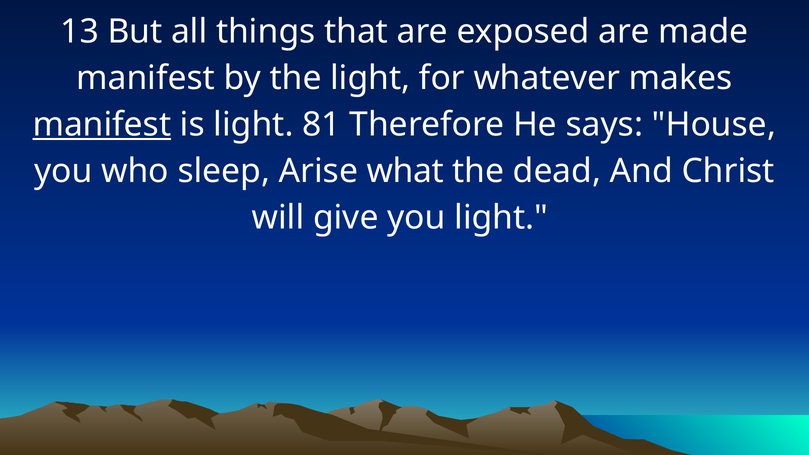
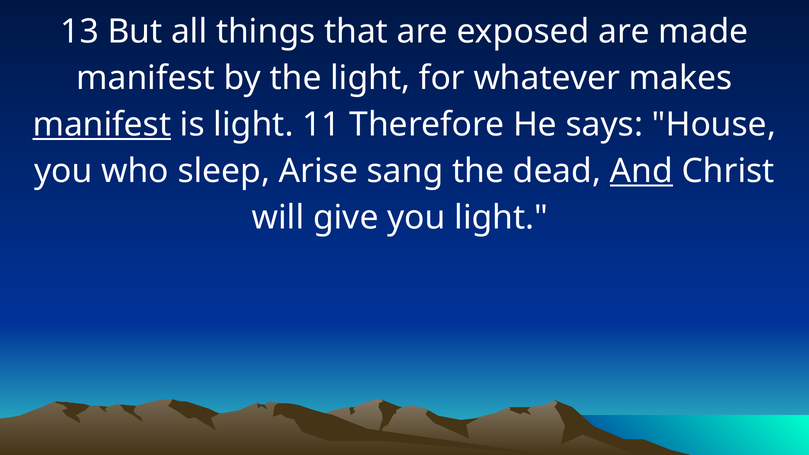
81: 81 -> 11 (321, 125)
what: what -> sang (405, 171)
And underline: none -> present (641, 171)
